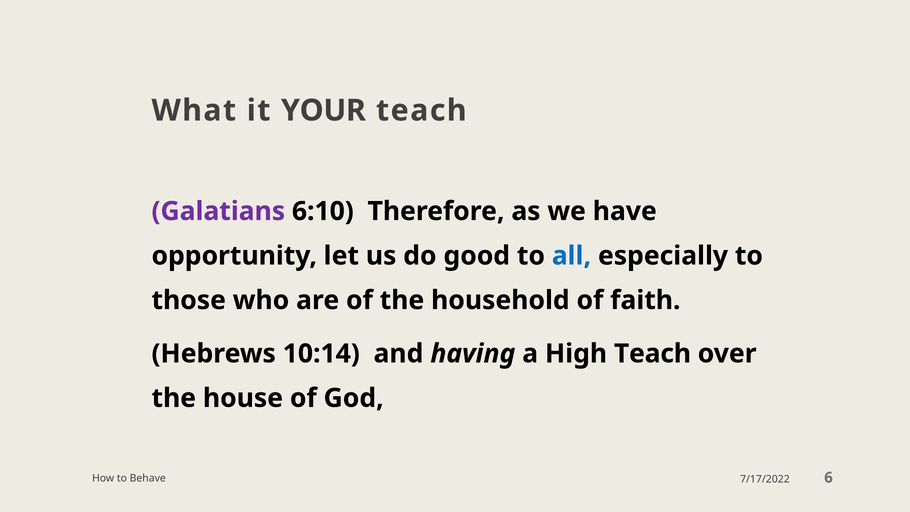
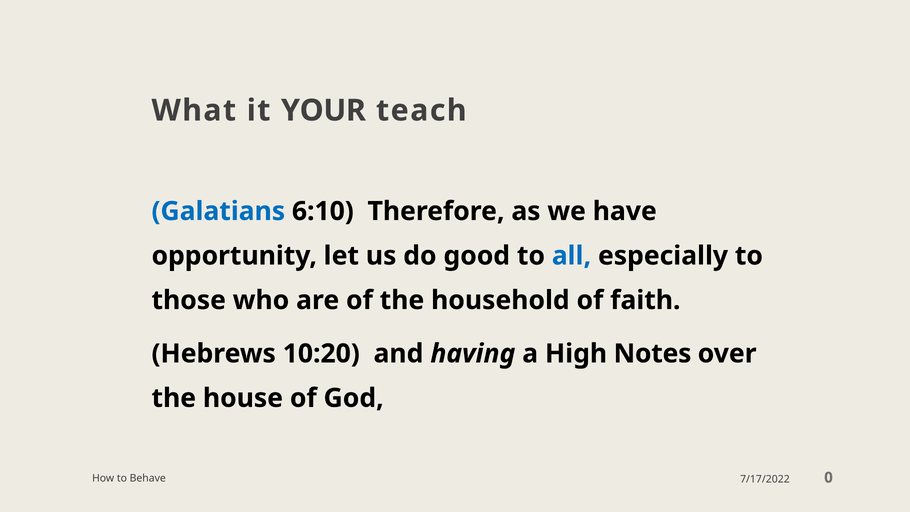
Galatians colour: purple -> blue (218, 211)
10:14: 10:14 -> 10:20 (321, 354)
High Teach: Teach -> Notes (653, 354)
6: 6 -> 0 (829, 478)
